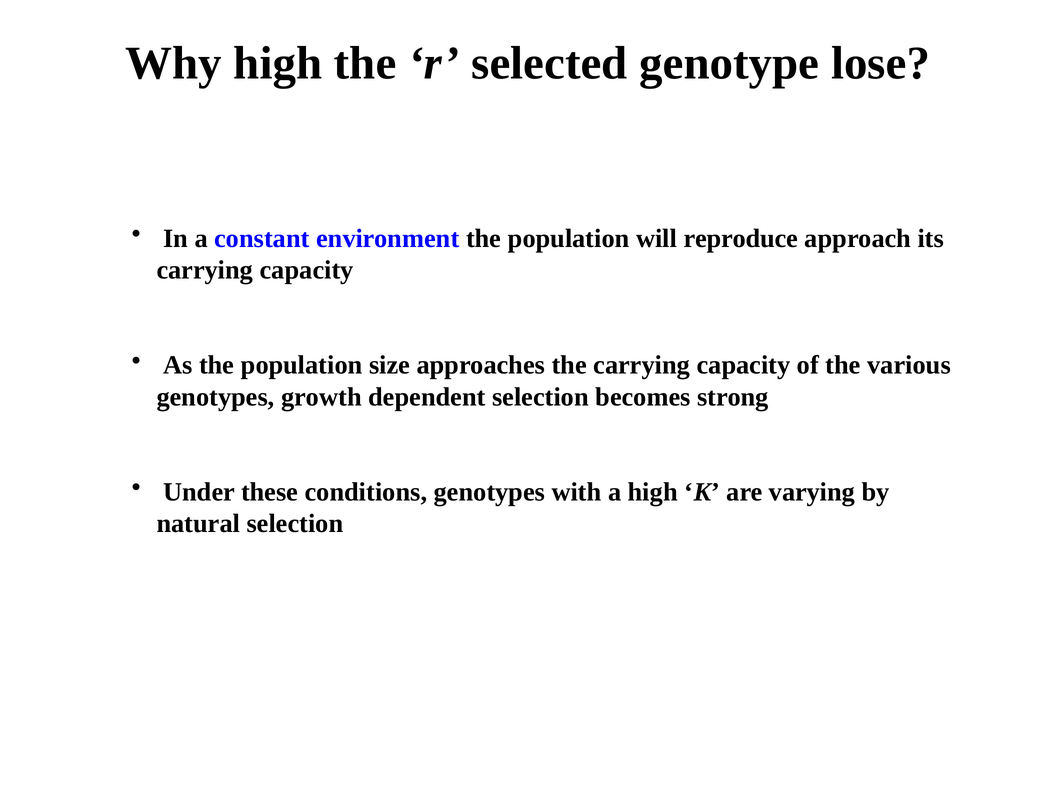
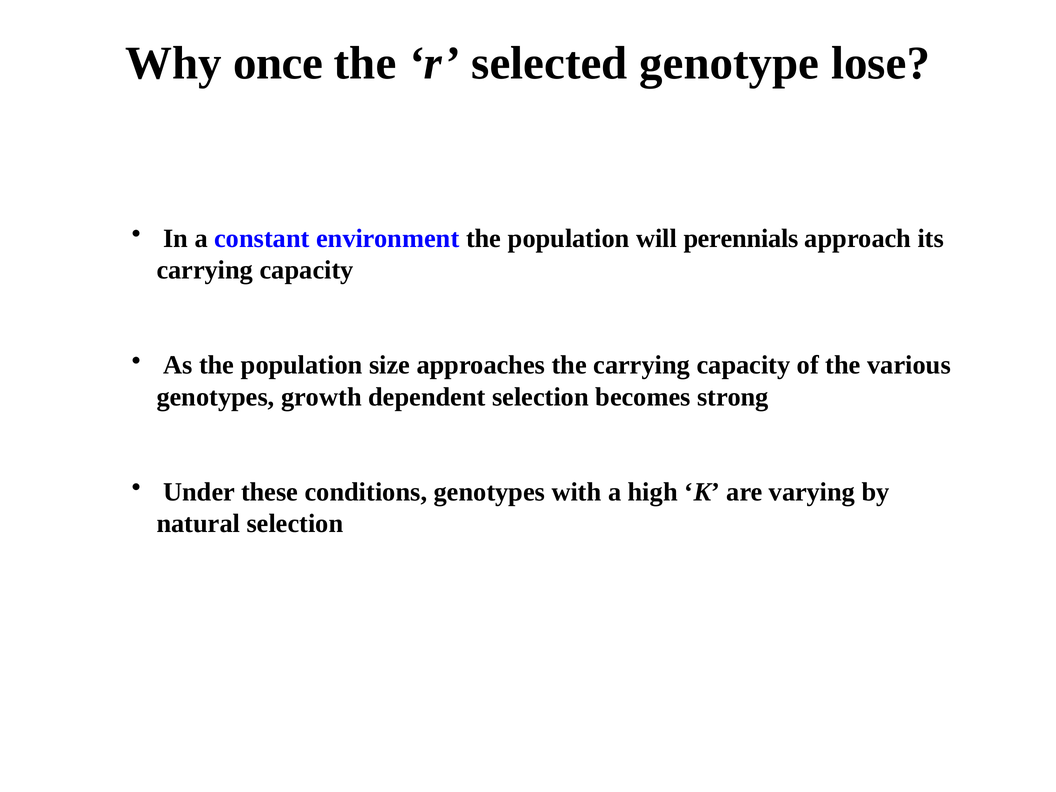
Why high: high -> once (278, 63)
reproduce: reproduce -> perennials (741, 238)
